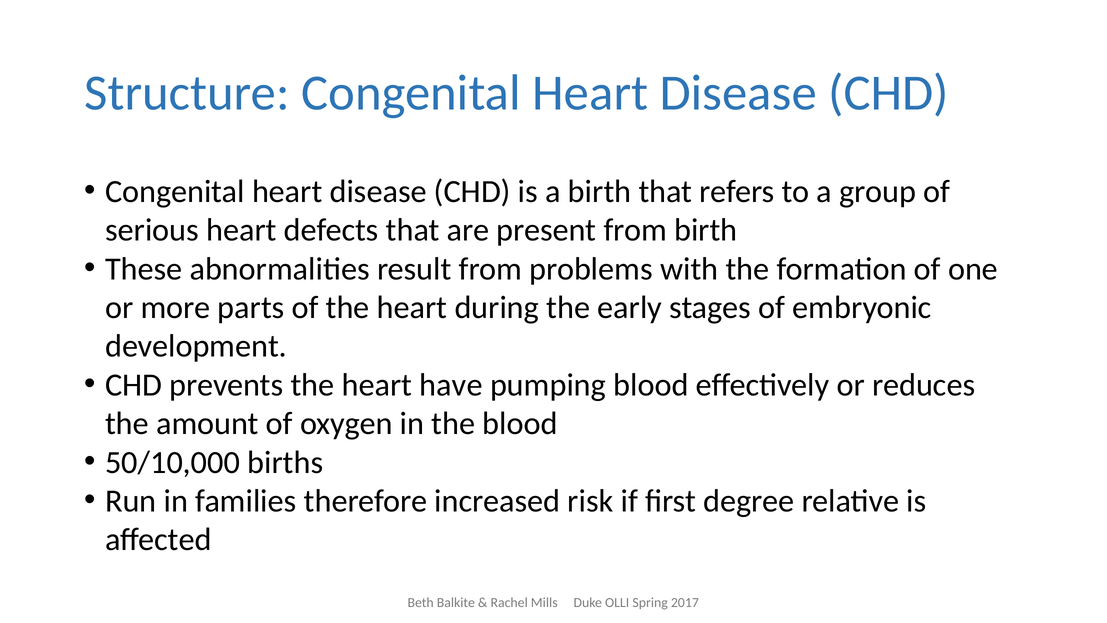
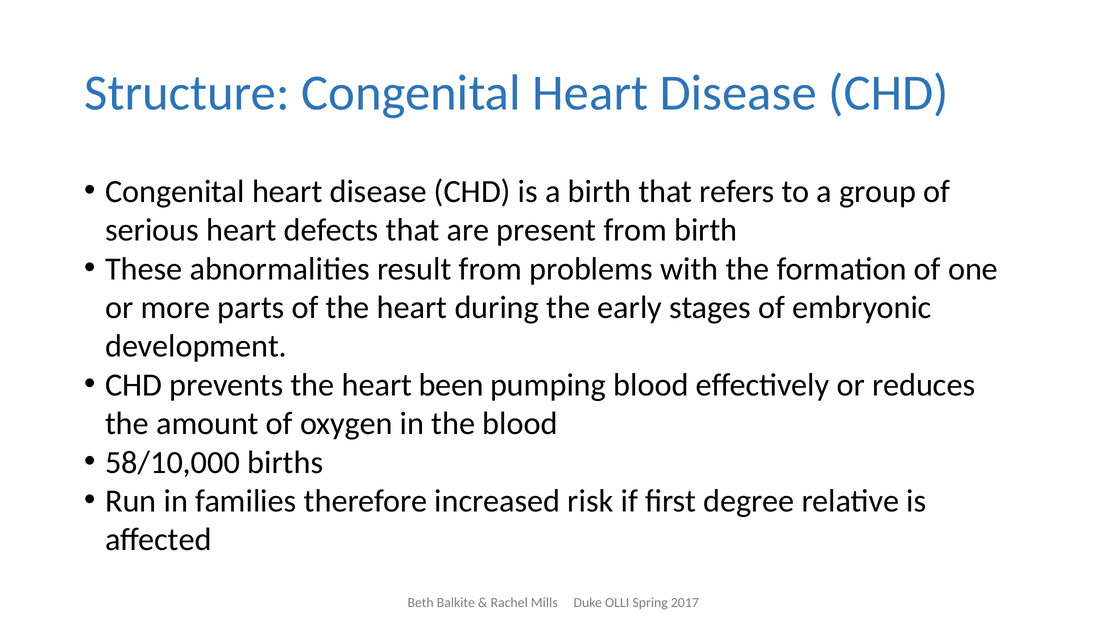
have: have -> been (451, 385)
50/10,000: 50/10,000 -> 58/10,000 (173, 462)
